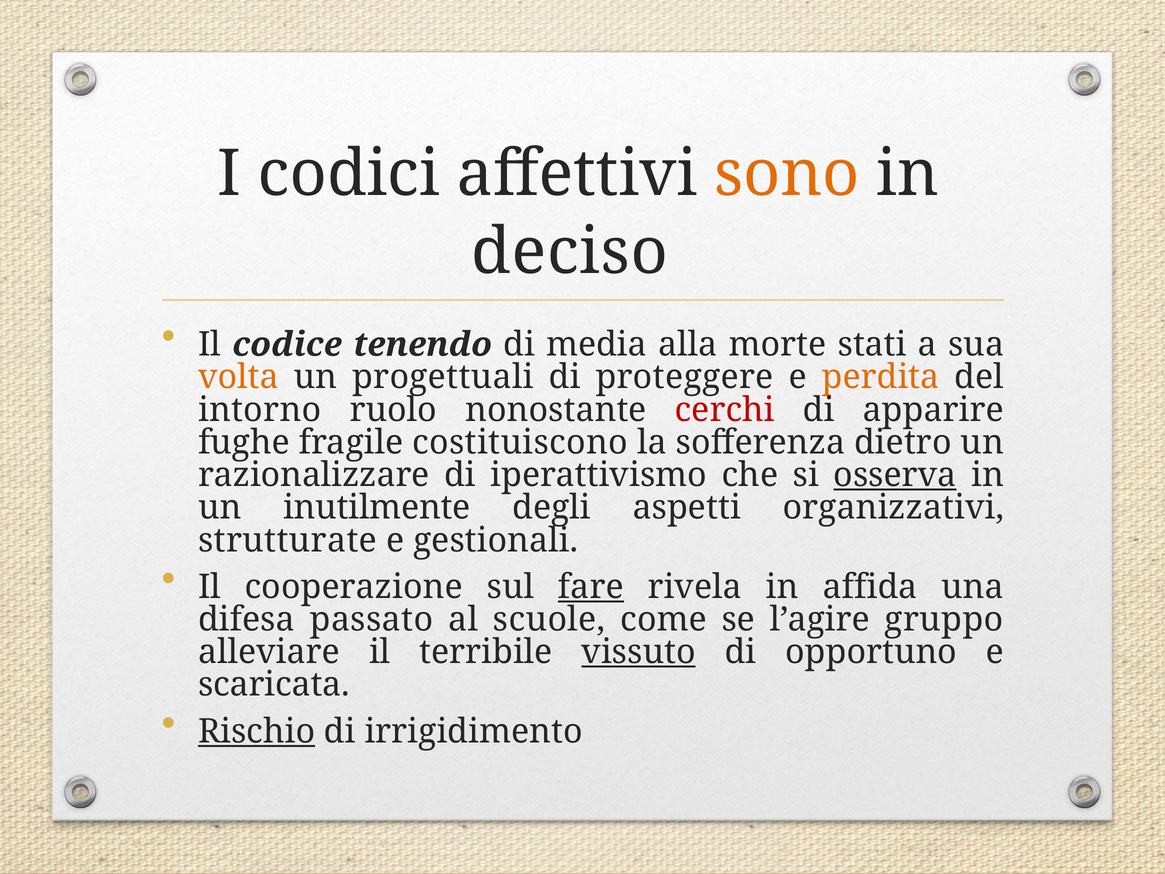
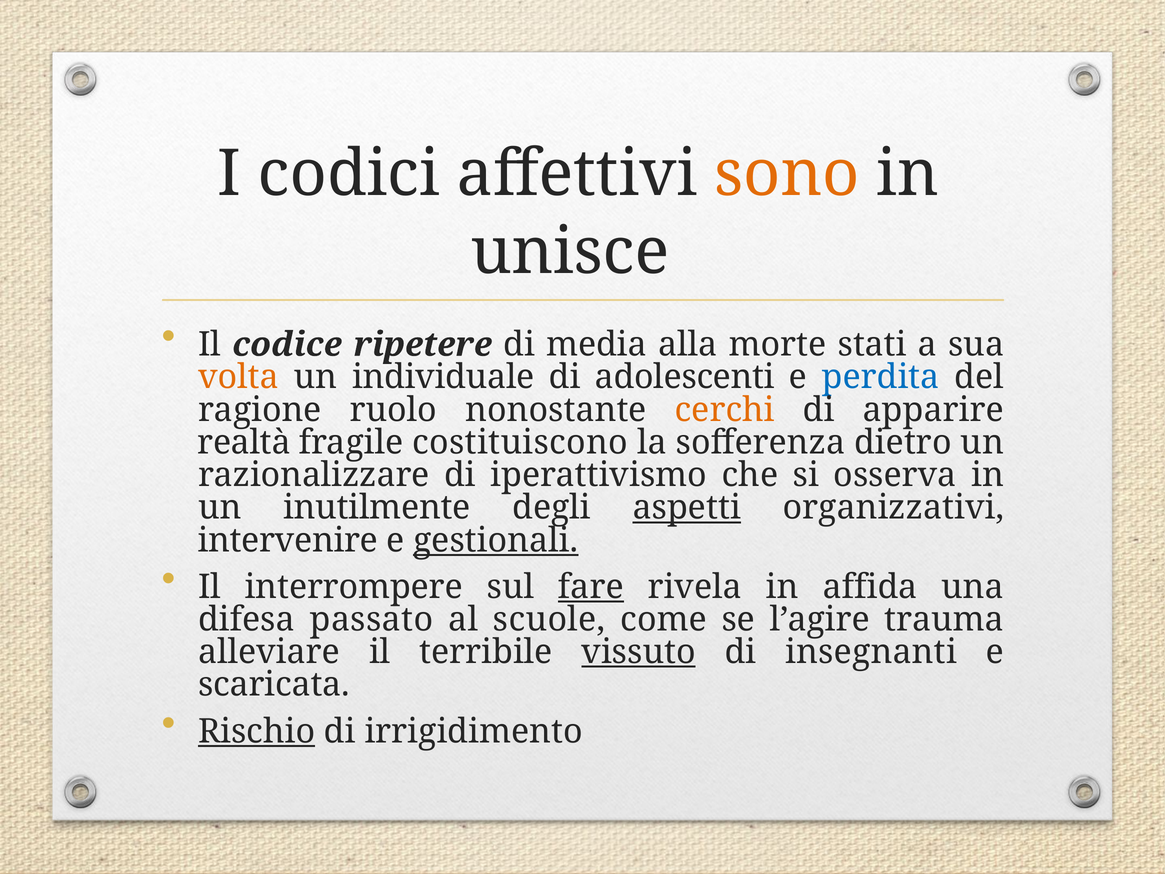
deciso: deciso -> unisce (570, 252)
tenendo: tenendo -> ripetere (423, 344)
progettuali: progettuali -> individuale (443, 377)
proteggere: proteggere -> adolescenti (685, 377)
perdita colour: orange -> blue (881, 377)
intorno: intorno -> ragione (260, 410)
cerchi colour: red -> orange (725, 410)
fughe: fughe -> realtà (244, 442)
osserva underline: present -> none (895, 475)
aspetti underline: none -> present (687, 508)
strutturate: strutturate -> intervenire (288, 540)
gestionali underline: none -> present (496, 540)
cooperazione: cooperazione -> interrompere (354, 587)
gruppo: gruppo -> trauma (944, 619)
opportuno: opportuno -> insegnanti (871, 652)
